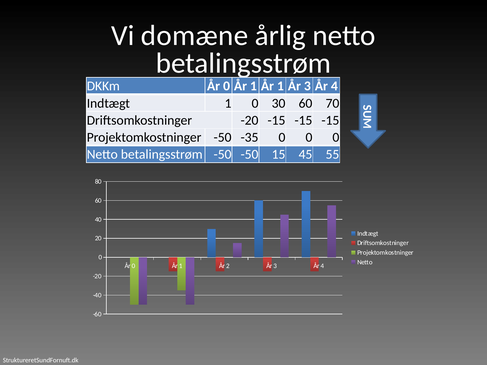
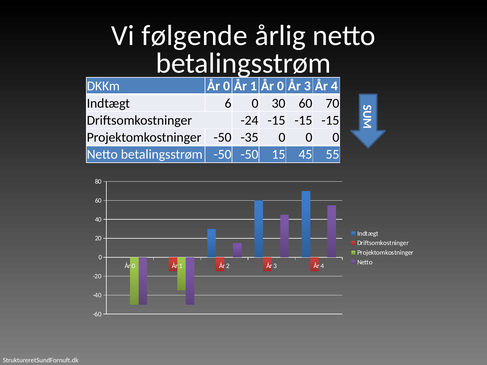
domæne: domæne -> følgende (195, 35)
1 År 1: 1 -> 0 (280, 86)
Indtægt 1: 1 -> 6 (228, 103)
Driftsomkostninger -20: -20 -> -24 (250, 120)
